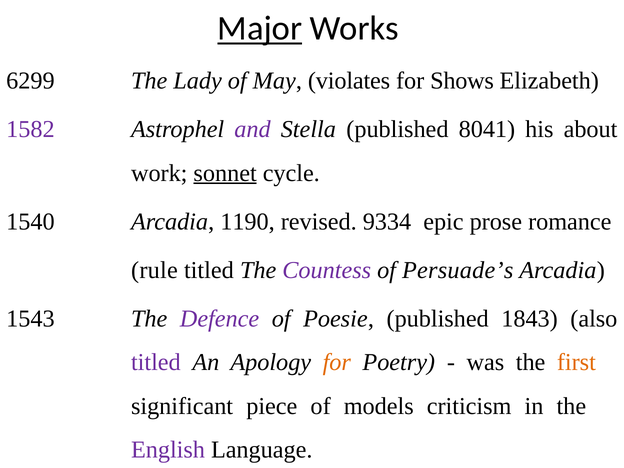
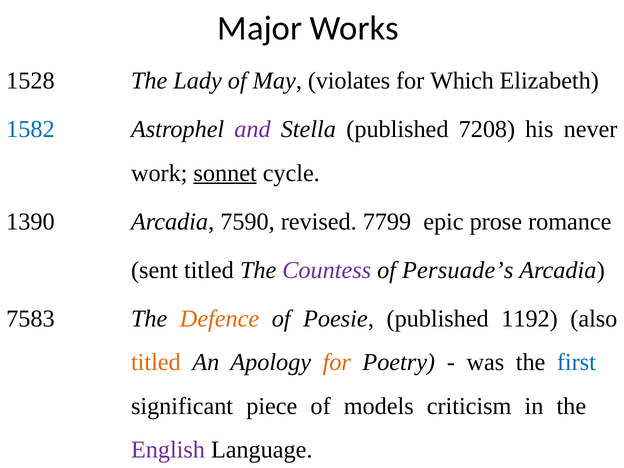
Major underline: present -> none (260, 28)
6299: 6299 -> 1528 (30, 81)
Shows: Shows -> Which (462, 81)
1582 colour: purple -> blue (30, 129)
8041: 8041 -> 7208 (487, 129)
about: about -> never (591, 129)
1540: 1540 -> 1390 (30, 222)
1190: 1190 -> 7590 (248, 222)
9334: 9334 -> 7799 (387, 222)
rule: rule -> sent (155, 270)
1543: 1543 -> 7583 (30, 319)
Defence colour: purple -> orange (220, 319)
1843: 1843 -> 1192 (530, 319)
titled colour: purple -> orange (156, 362)
first colour: orange -> blue (576, 362)
